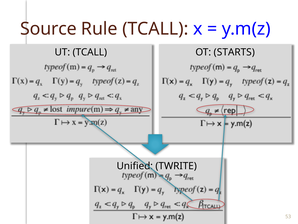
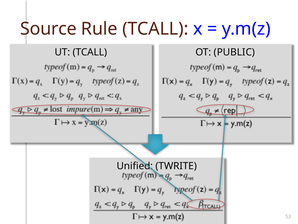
STARTS: STARTS -> PUBLIC (234, 52)
